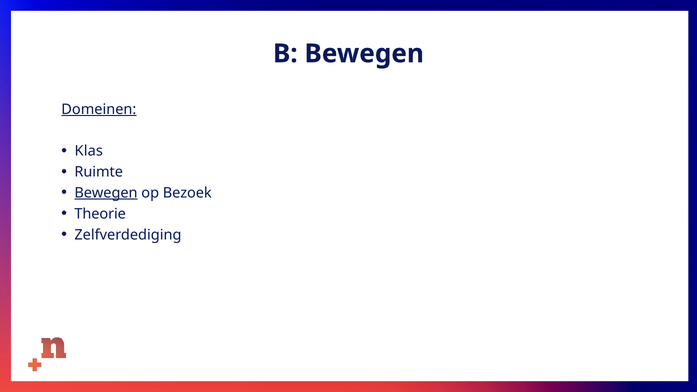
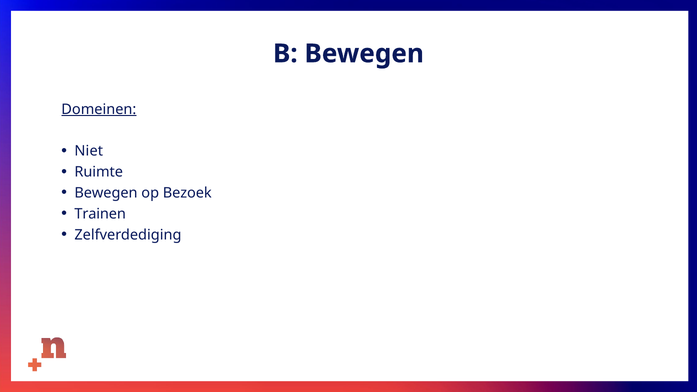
Klas: Klas -> Niet (89, 151)
Bewegen underline: present -> none (106, 193)
Theorie: Theorie -> Trainen (100, 214)
